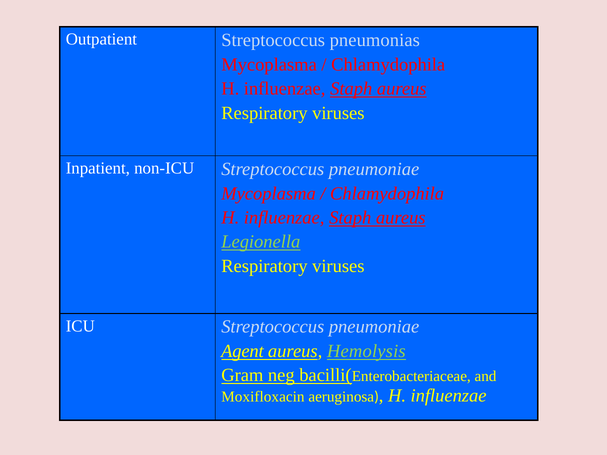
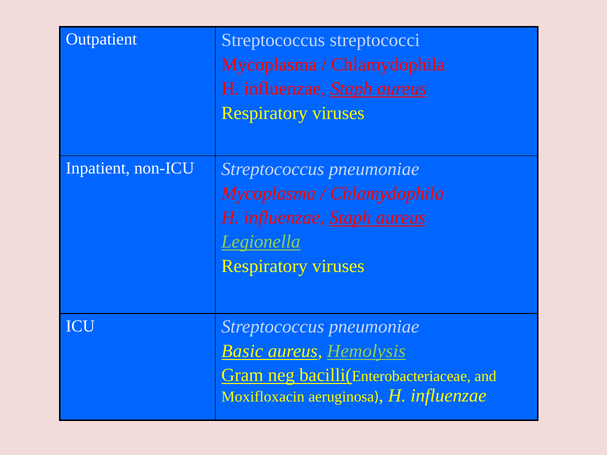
pneumonias: pneumonias -> streptococci (375, 40)
Agent: Agent -> Basic (242, 351)
